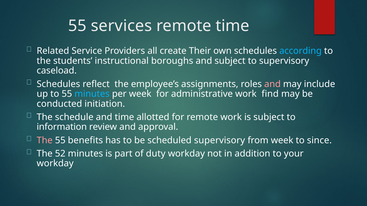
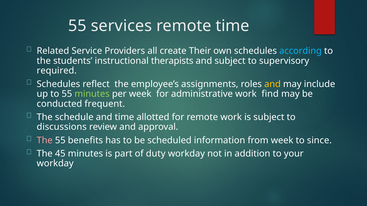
boroughs: boroughs -> therapists (172, 61)
caseload: caseload -> required (57, 71)
and colour: pink -> yellow (272, 84)
minutes colour: light blue -> light green (92, 94)
initiation: initiation -> frequent (105, 104)
information: information -> discussions (62, 127)
scheduled supervisory: supervisory -> information (220, 141)
52: 52 -> 45 (60, 154)
